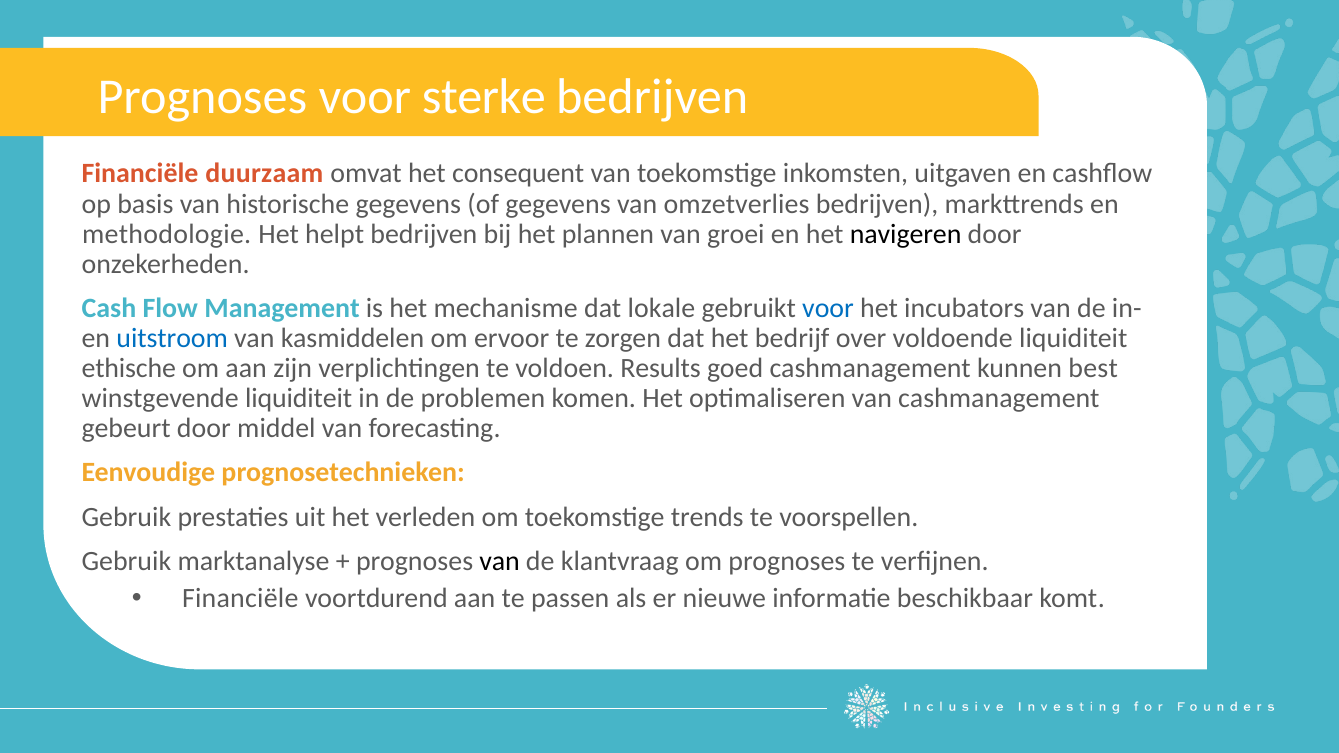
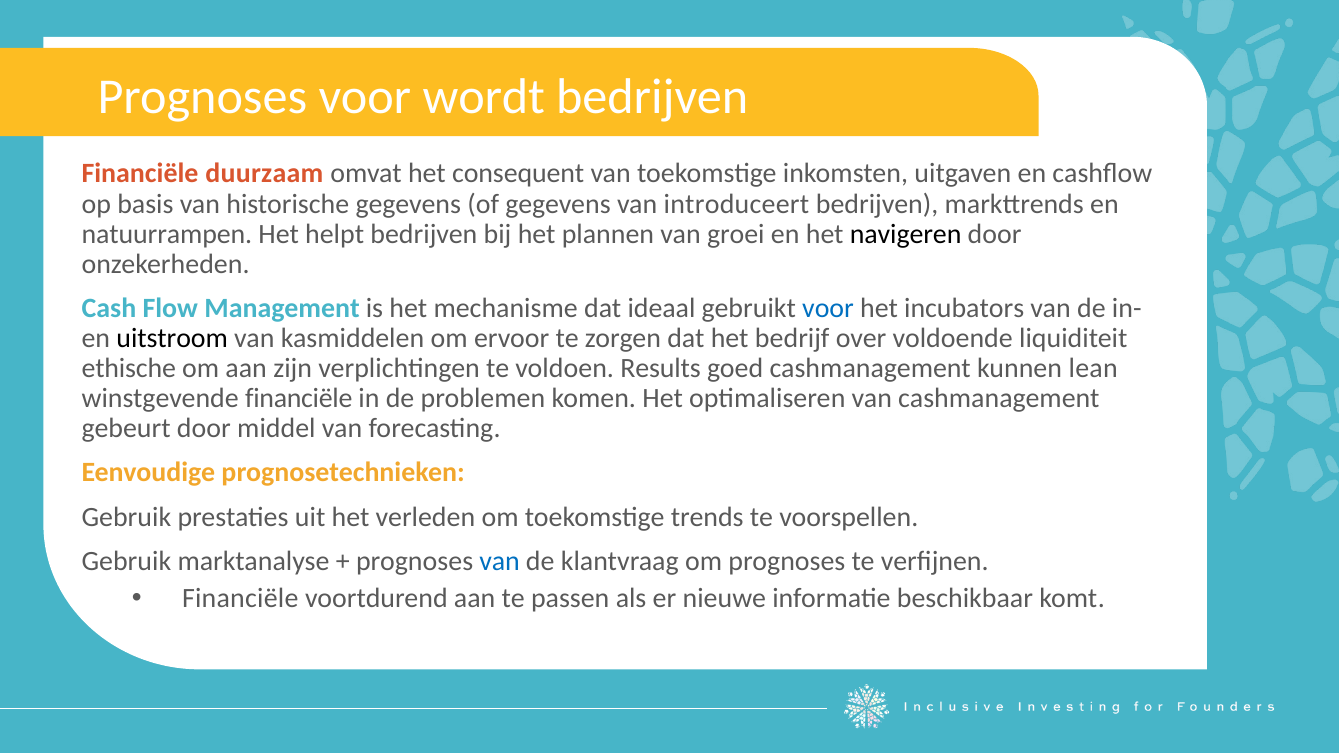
sterke: sterke -> wordt (484, 97)
omzetverlies: omzetverlies -> introduceert (736, 204)
methodologie: methodologie -> natuurrampen (167, 234)
lokale: lokale -> ideaal (661, 308)
uitstroom colour: blue -> black (172, 338)
best: best -> lean (1093, 369)
winstgevende liquiditeit: liquiditeit -> financiële (299, 399)
van colour: black -> blue (500, 561)
